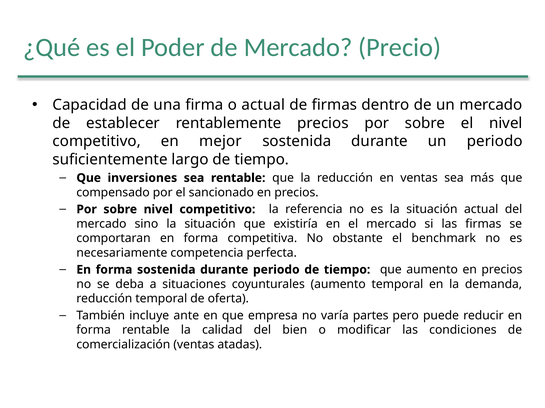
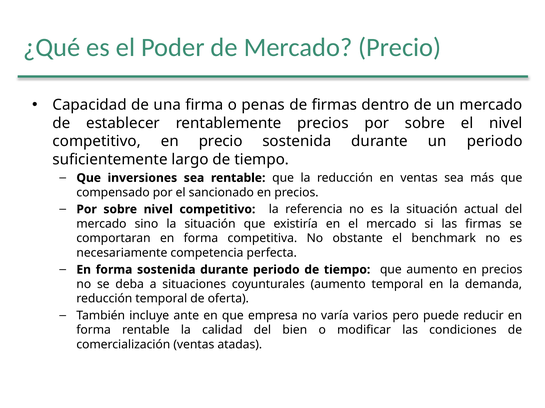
o actual: actual -> penas (263, 105)
en mejor: mejor -> precio (221, 142)
partes: partes -> varios (371, 316)
